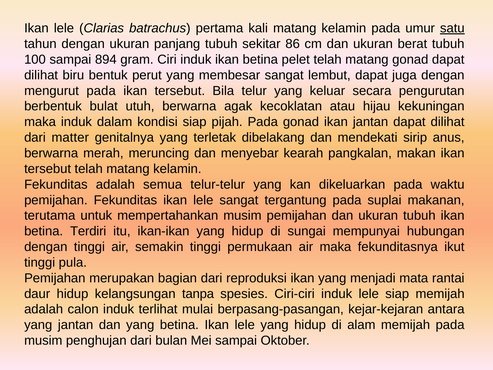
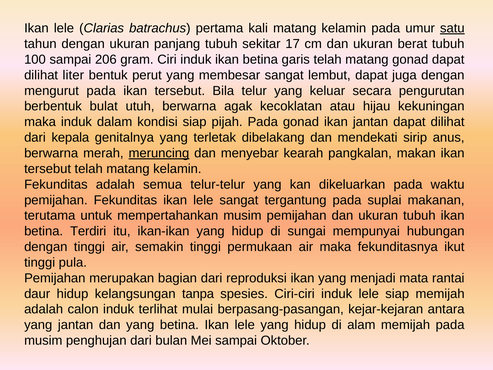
86: 86 -> 17 (293, 44)
894: 894 -> 206 (106, 59)
pelet: pelet -> garis (296, 59)
biru: biru -> liter (73, 75)
matter: matter -> kepala (70, 137)
meruncing underline: none -> present (159, 153)
